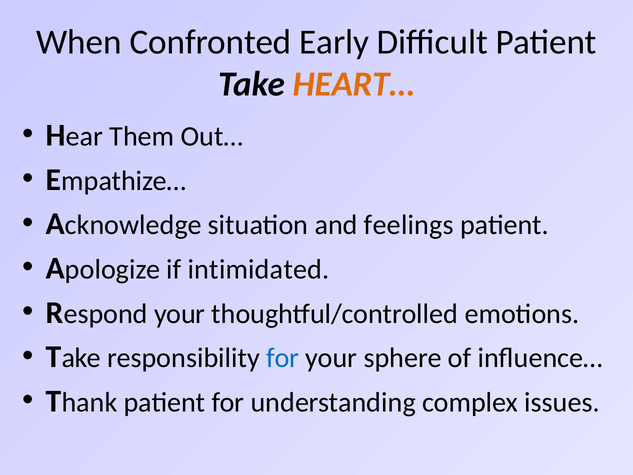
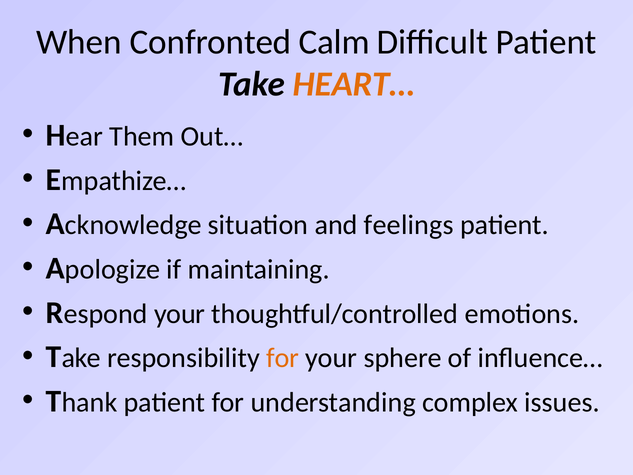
Early: Early -> Calm (334, 42)
intimidated: intimidated -> maintaining (259, 269)
for colour: blue -> orange (283, 358)
